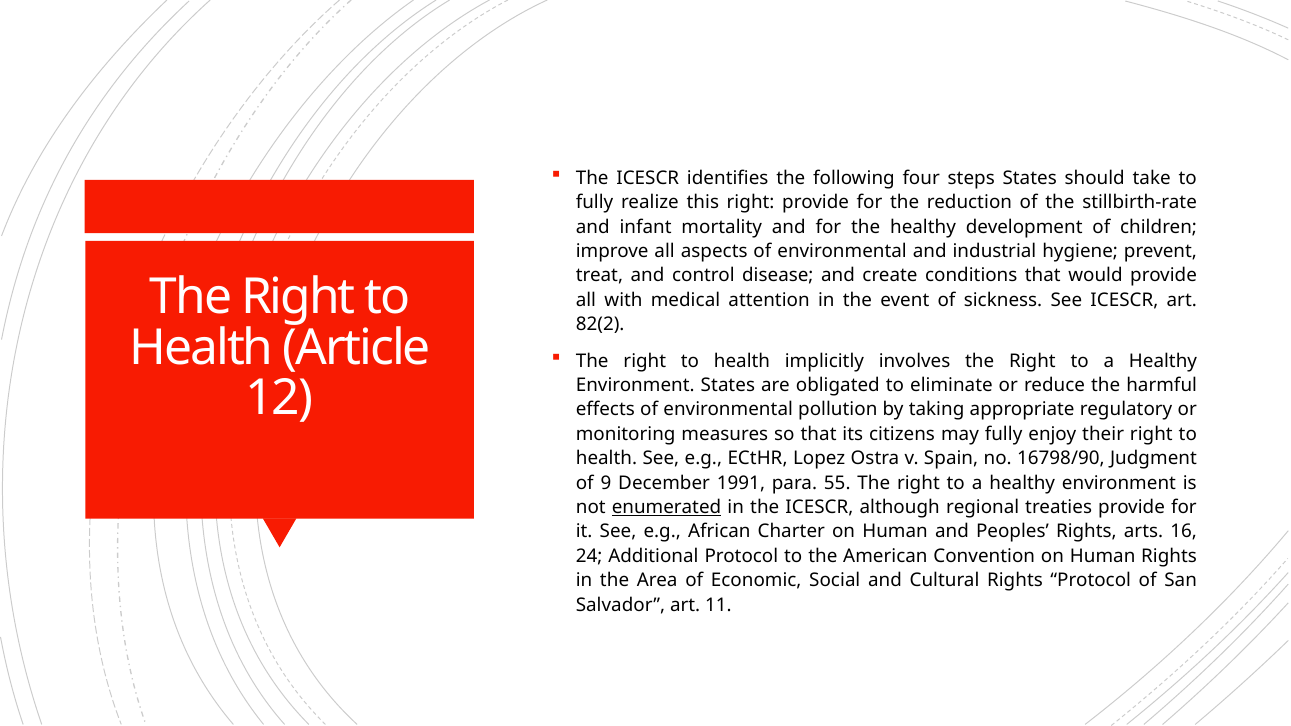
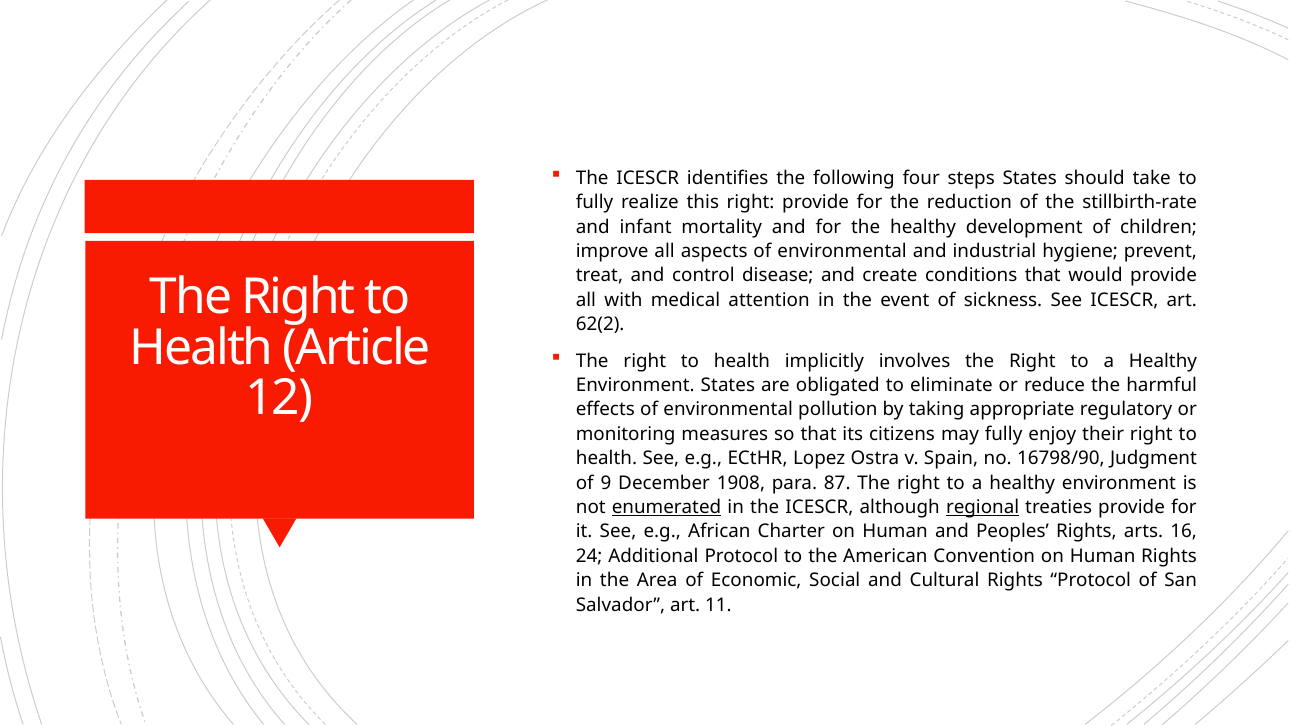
82(2: 82(2 -> 62(2 (600, 325)
1991: 1991 -> 1908 (741, 483)
55: 55 -> 87 (837, 483)
regional underline: none -> present (983, 507)
